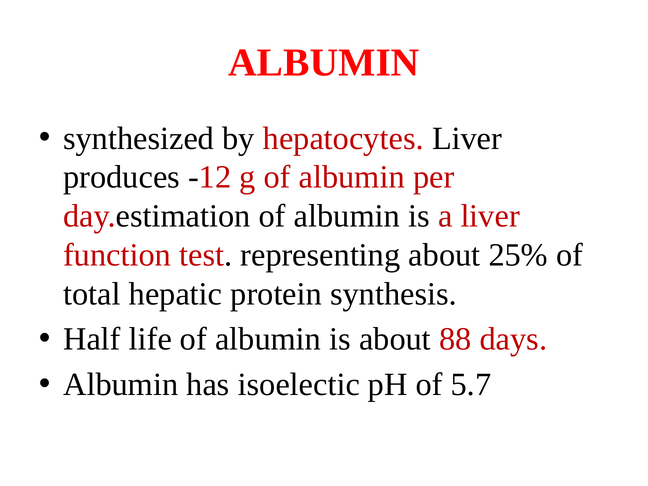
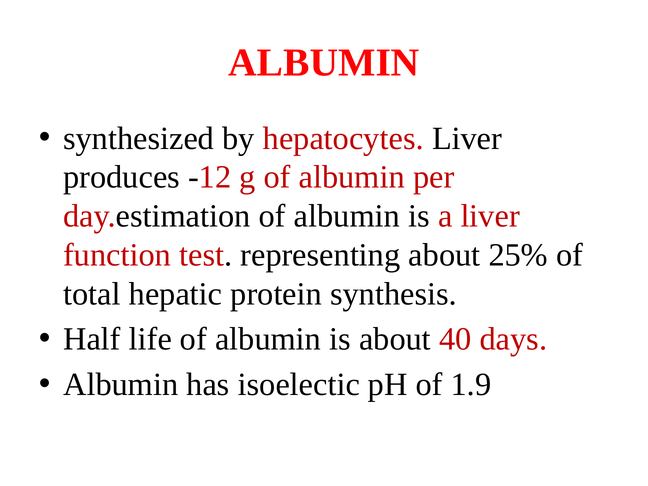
88: 88 -> 40 (455, 339)
5.7: 5.7 -> 1.9 (471, 385)
